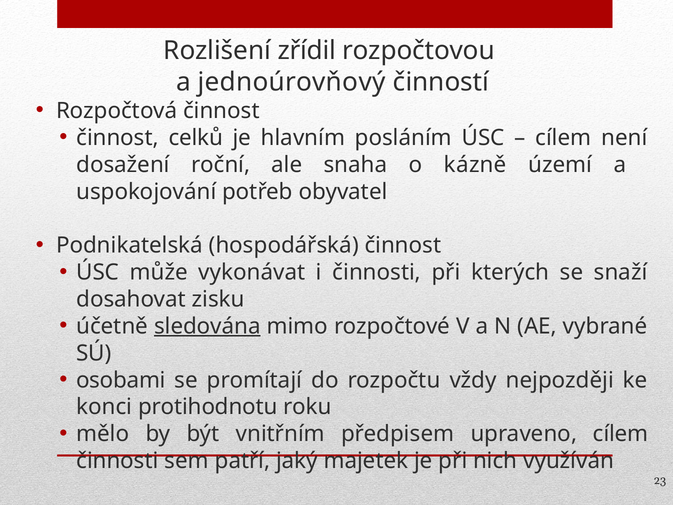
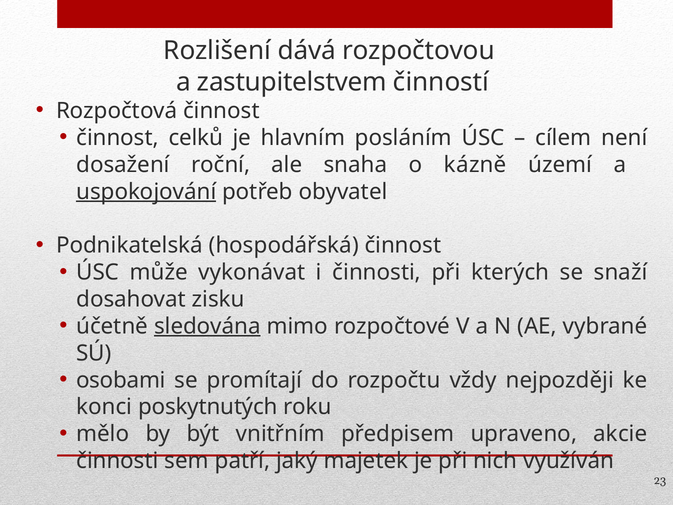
zřídil: zřídil -> dává (307, 51)
jednoúrovňový: jednoúrovňový -> zastupitelstvem (292, 82)
uspokojování underline: none -> present (146, 192)
protihodnotu: protihodnotu -> poskytnutých (208, 407)
upraveno cílem: cílem -> akcie (620, 434)
